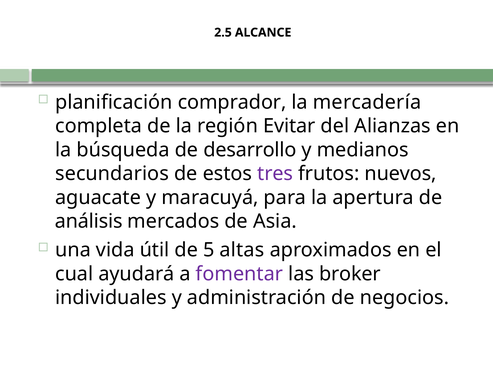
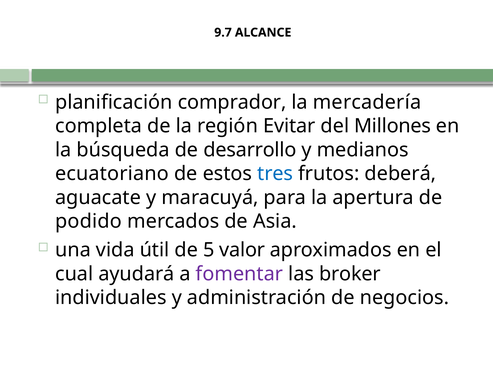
2.5: 2.5 -> 9.7 (223, 32)
Alianzas: Alianzas -> Millones (393, 126)
secundarios: secundarios -> ecuatoriano (112, 174)
tres colour: purple -> blue (275, 174)
nuevos: nuevos -> deberá (400, 174)
análisis: análisis -> podido (89, 221)
altas: altas -> valor (242, 250)
